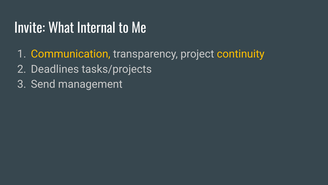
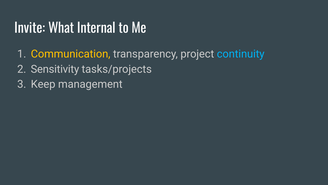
continuity colour: yellow -> light blue (241, 54)
Deadlines: Deadlines -> Sensitivity (55, 69)
Send: Send -> Keep (43, 84)
